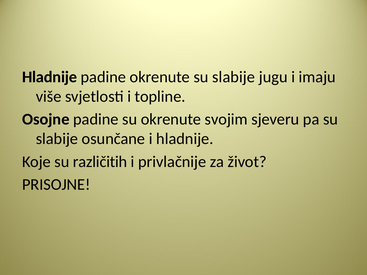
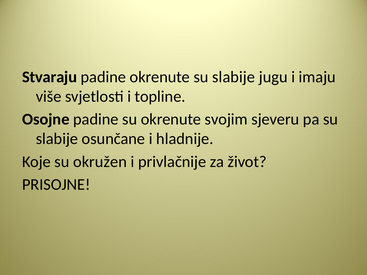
Hladnije: Hladnije -> Stvaraju (50, 77)
različitih: različitih -> okružen (100, 162)
